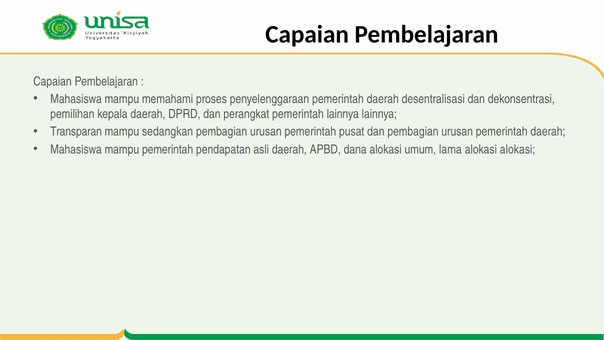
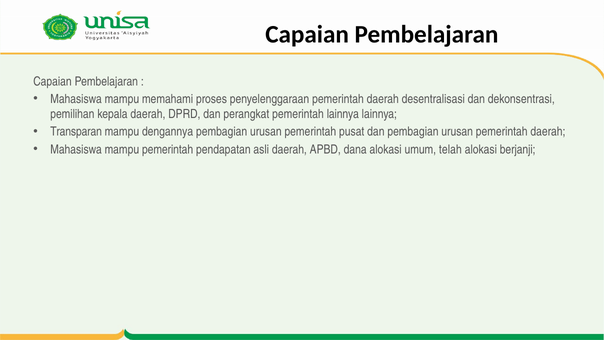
sedangkan: sedangkan -> dengannya (168, 132)
lama: lama -> telah (450, 149)
alokasi alokasi: alokasi -> berjanji (518, 149)
